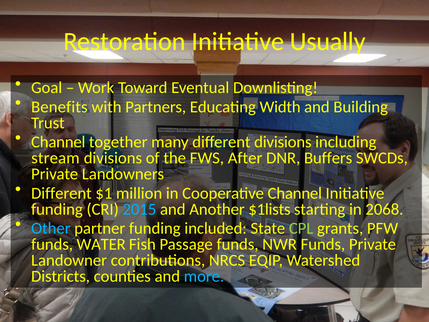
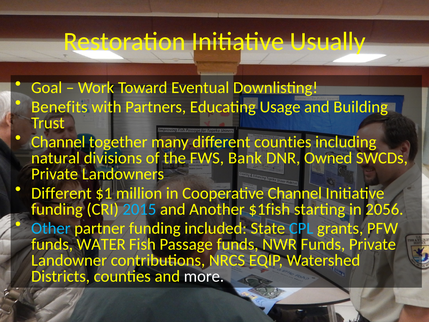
Width: Width -> Usage (280, 107)
different divisions: divisions -> counties (283, 142)
stream: stream -> natural (56, 158)
After: After -> Bank (245, 158)
Buffers: Buffers -> Owned (328, 158)
$1lists: $1lists -> $1fish (269, 209)
2068: 2068 -> 2056 (384, 209)
CPL colour: light green -> light blue (301, 228)
more colour: light blue -> white (204, 276)
